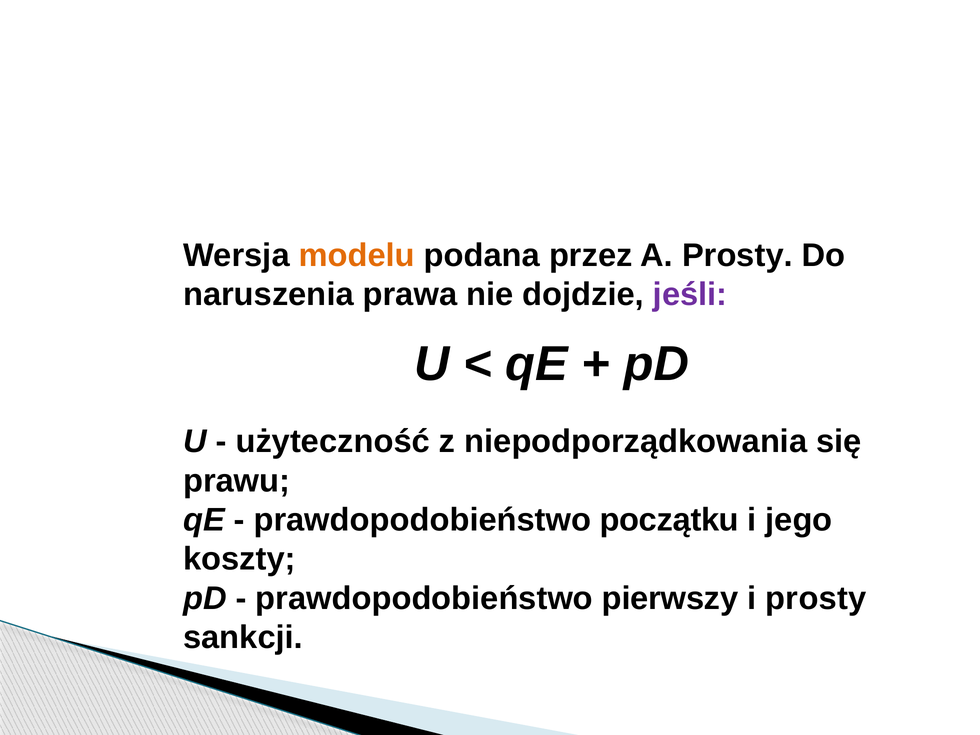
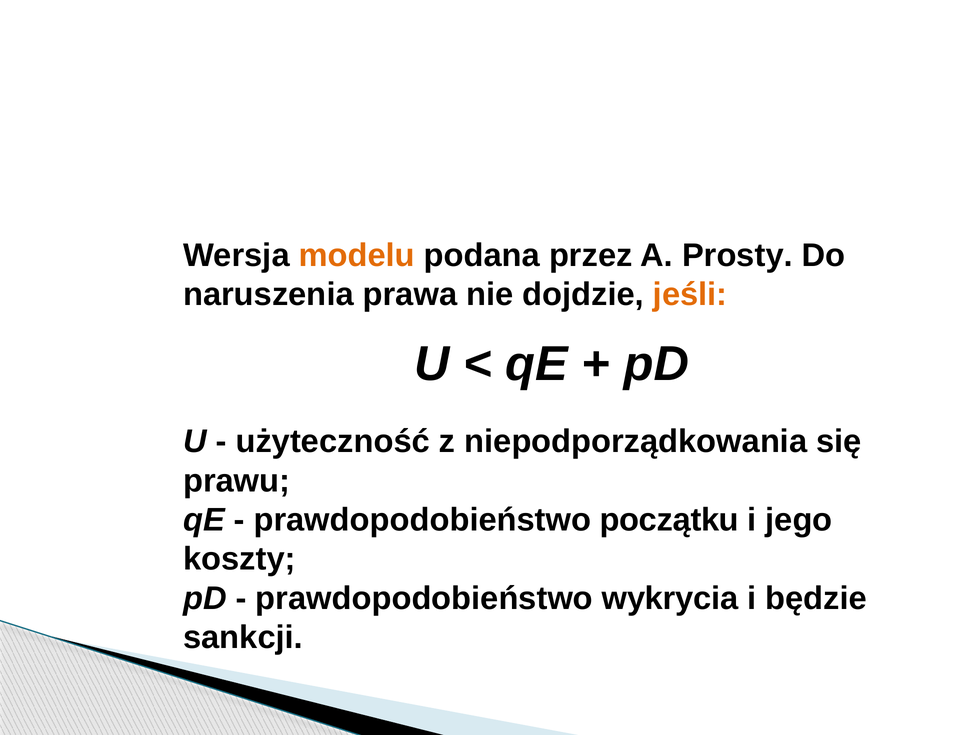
jeśli colour: purple -> orange (690, 295)
pierwszy: pierwszy -> wykrycia (670, 598)
i prosty: prosty -> będzie (816, 598)
